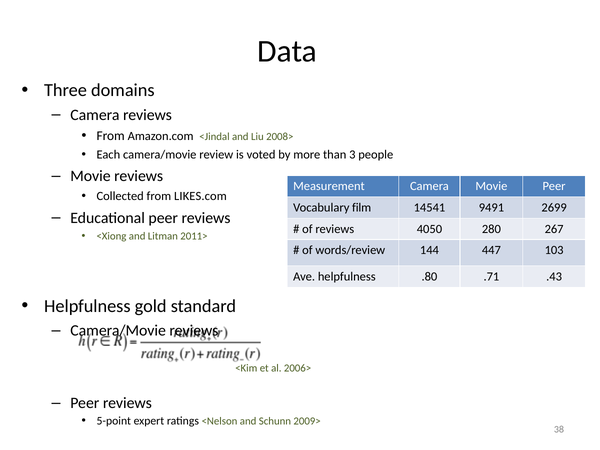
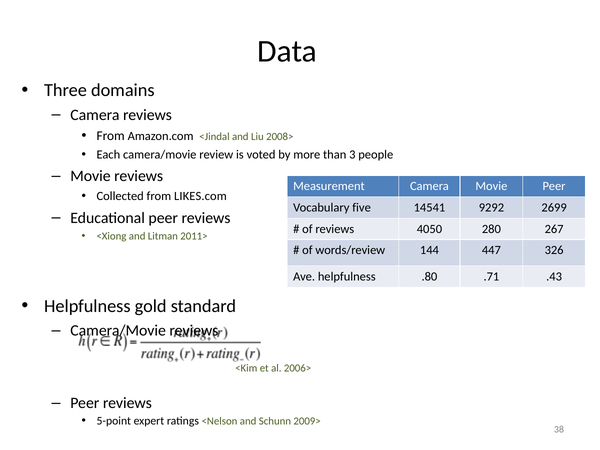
film: film -> five (362, 208)
9491: 9491 -> 9292 (491, 208)
103: 103 -> 326 (554, 250)
